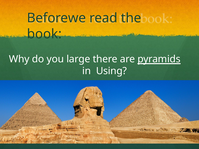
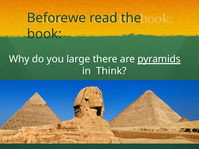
Using: Using -> Think (111, 71)
